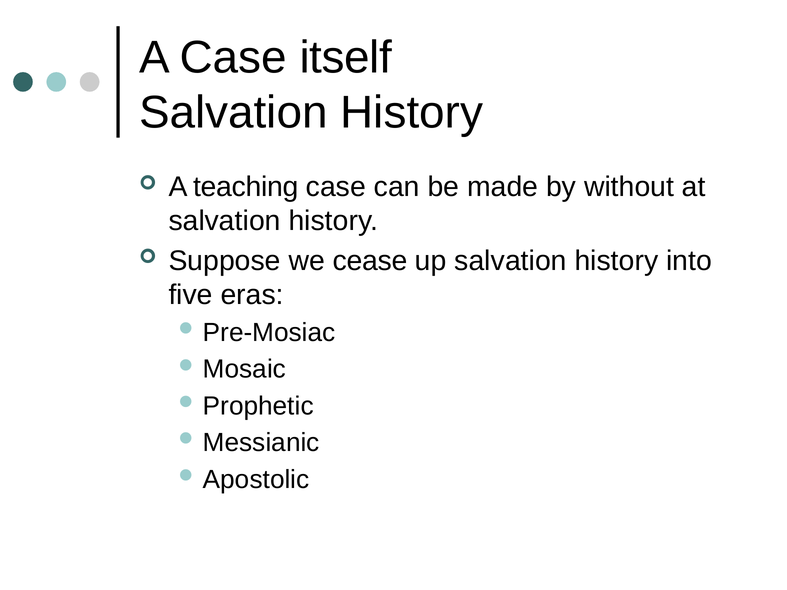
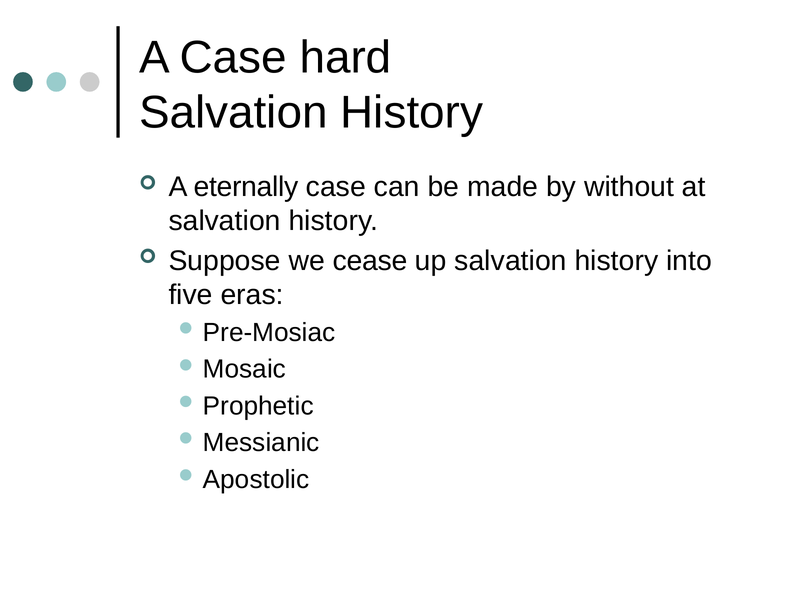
itself: itself -> hard (346, 58)
teaching: teaching -> eternally (246, 187)
